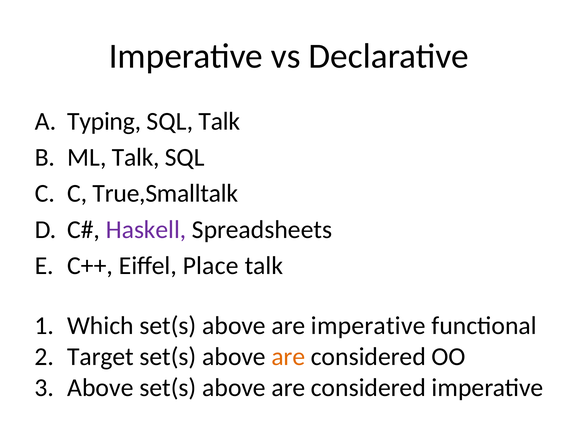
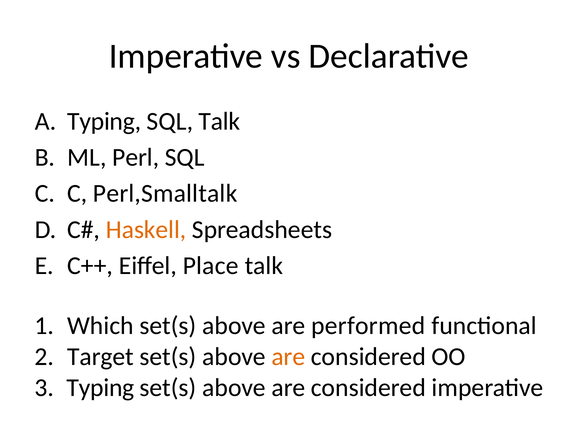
ML Talk: Talk -> Perl (136, 157)
True,Smalltalk: True,Smalltalk -> Perl,Smalltalk (165, 193)
Haskell colour: purple -> orange (146, 229)
are imperative: imperative -> performed (368, 325)
Above: Above -> Typing (101, 387)
